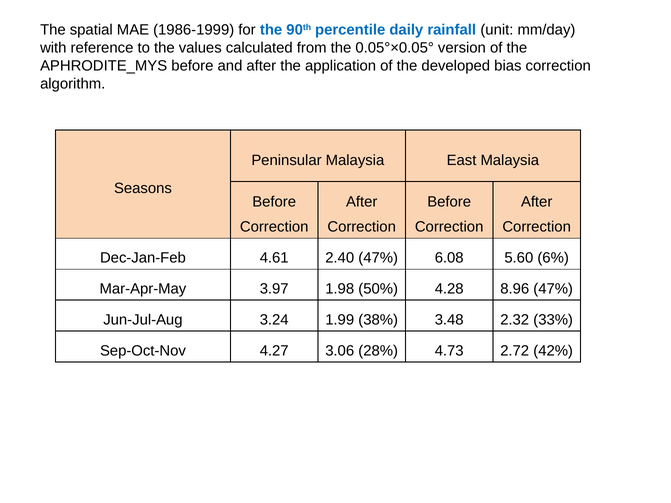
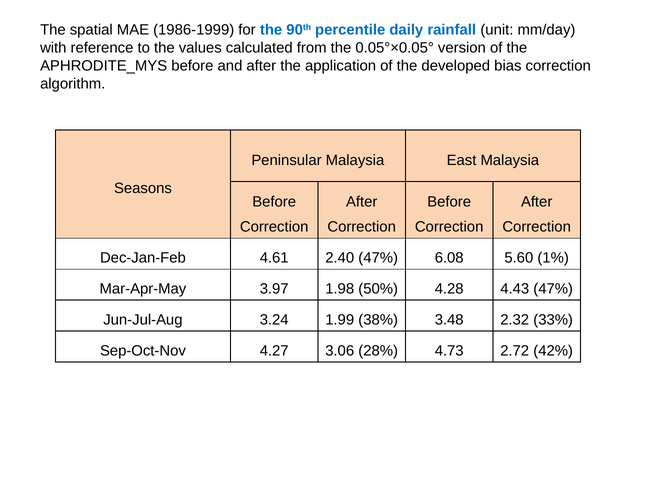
6%: 6% -> 1% (553, 258)
8.96: 8.96 -> 4.43 (515, 289)
